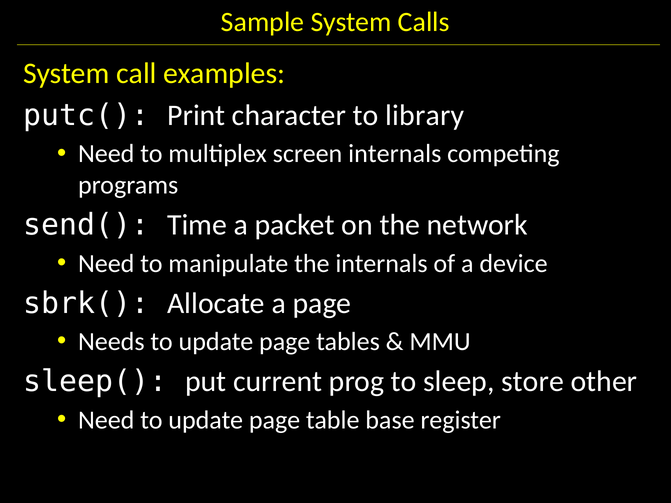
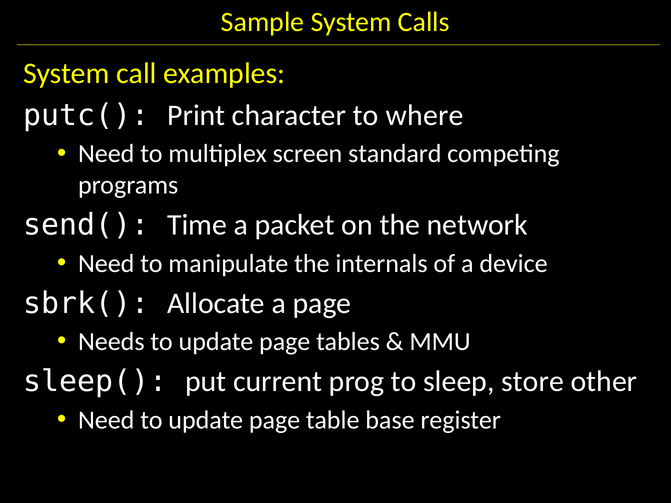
library: library -> where (425, 115)
screen internals: internals -> standard (395, 154)
